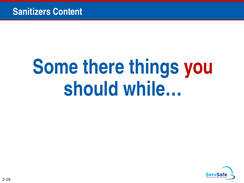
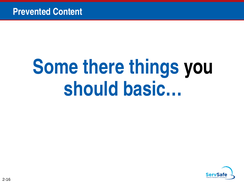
Sanitizers: Sanitizers -> Prevented (32, 12)
you colour: red -> black (198, 67)
while…: while… -> basic… (153, 89)
